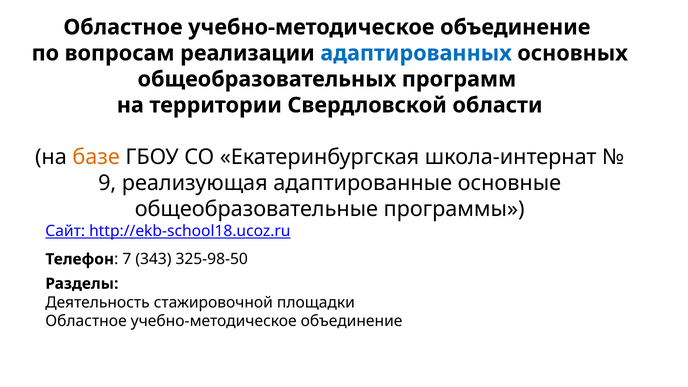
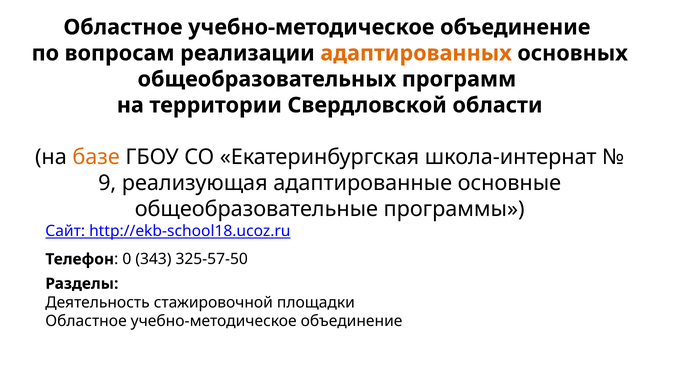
адаптированных colour: blue -> orange (416, 53)
7: 7 -> 0 (127, 259)
325-98-50: 325-98-50 -> 325-57-50 (212, 259)
